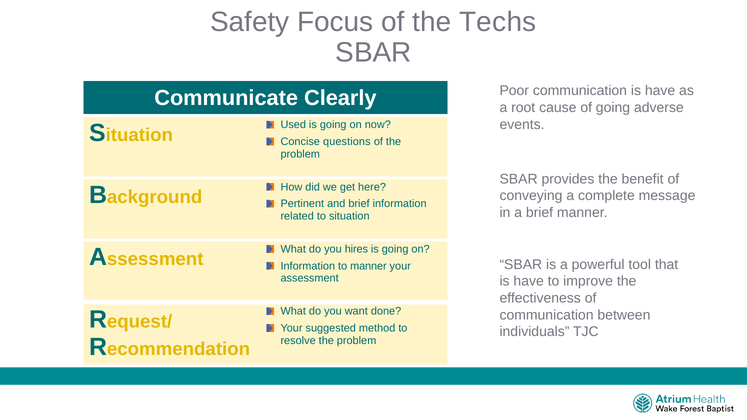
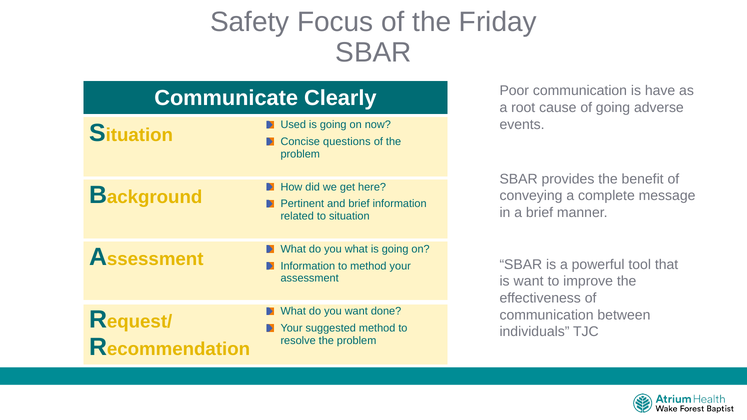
Techs: Techs -> Friday (498, 22)
you hires: hires -> what (356, 249)
to manner: manner -> method (368, 266)
have: have -> want (529, 281)
